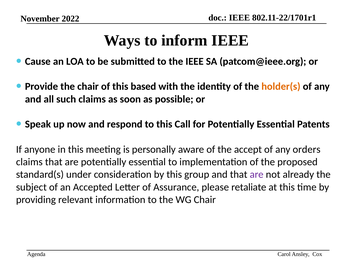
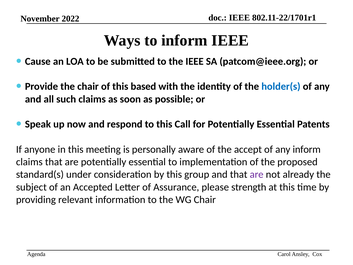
holder(s colour: orange -> blue (281, 86)
any orders: orders -> inform (307, 149)
retaliate: retaliate -> strength (249, 187)
